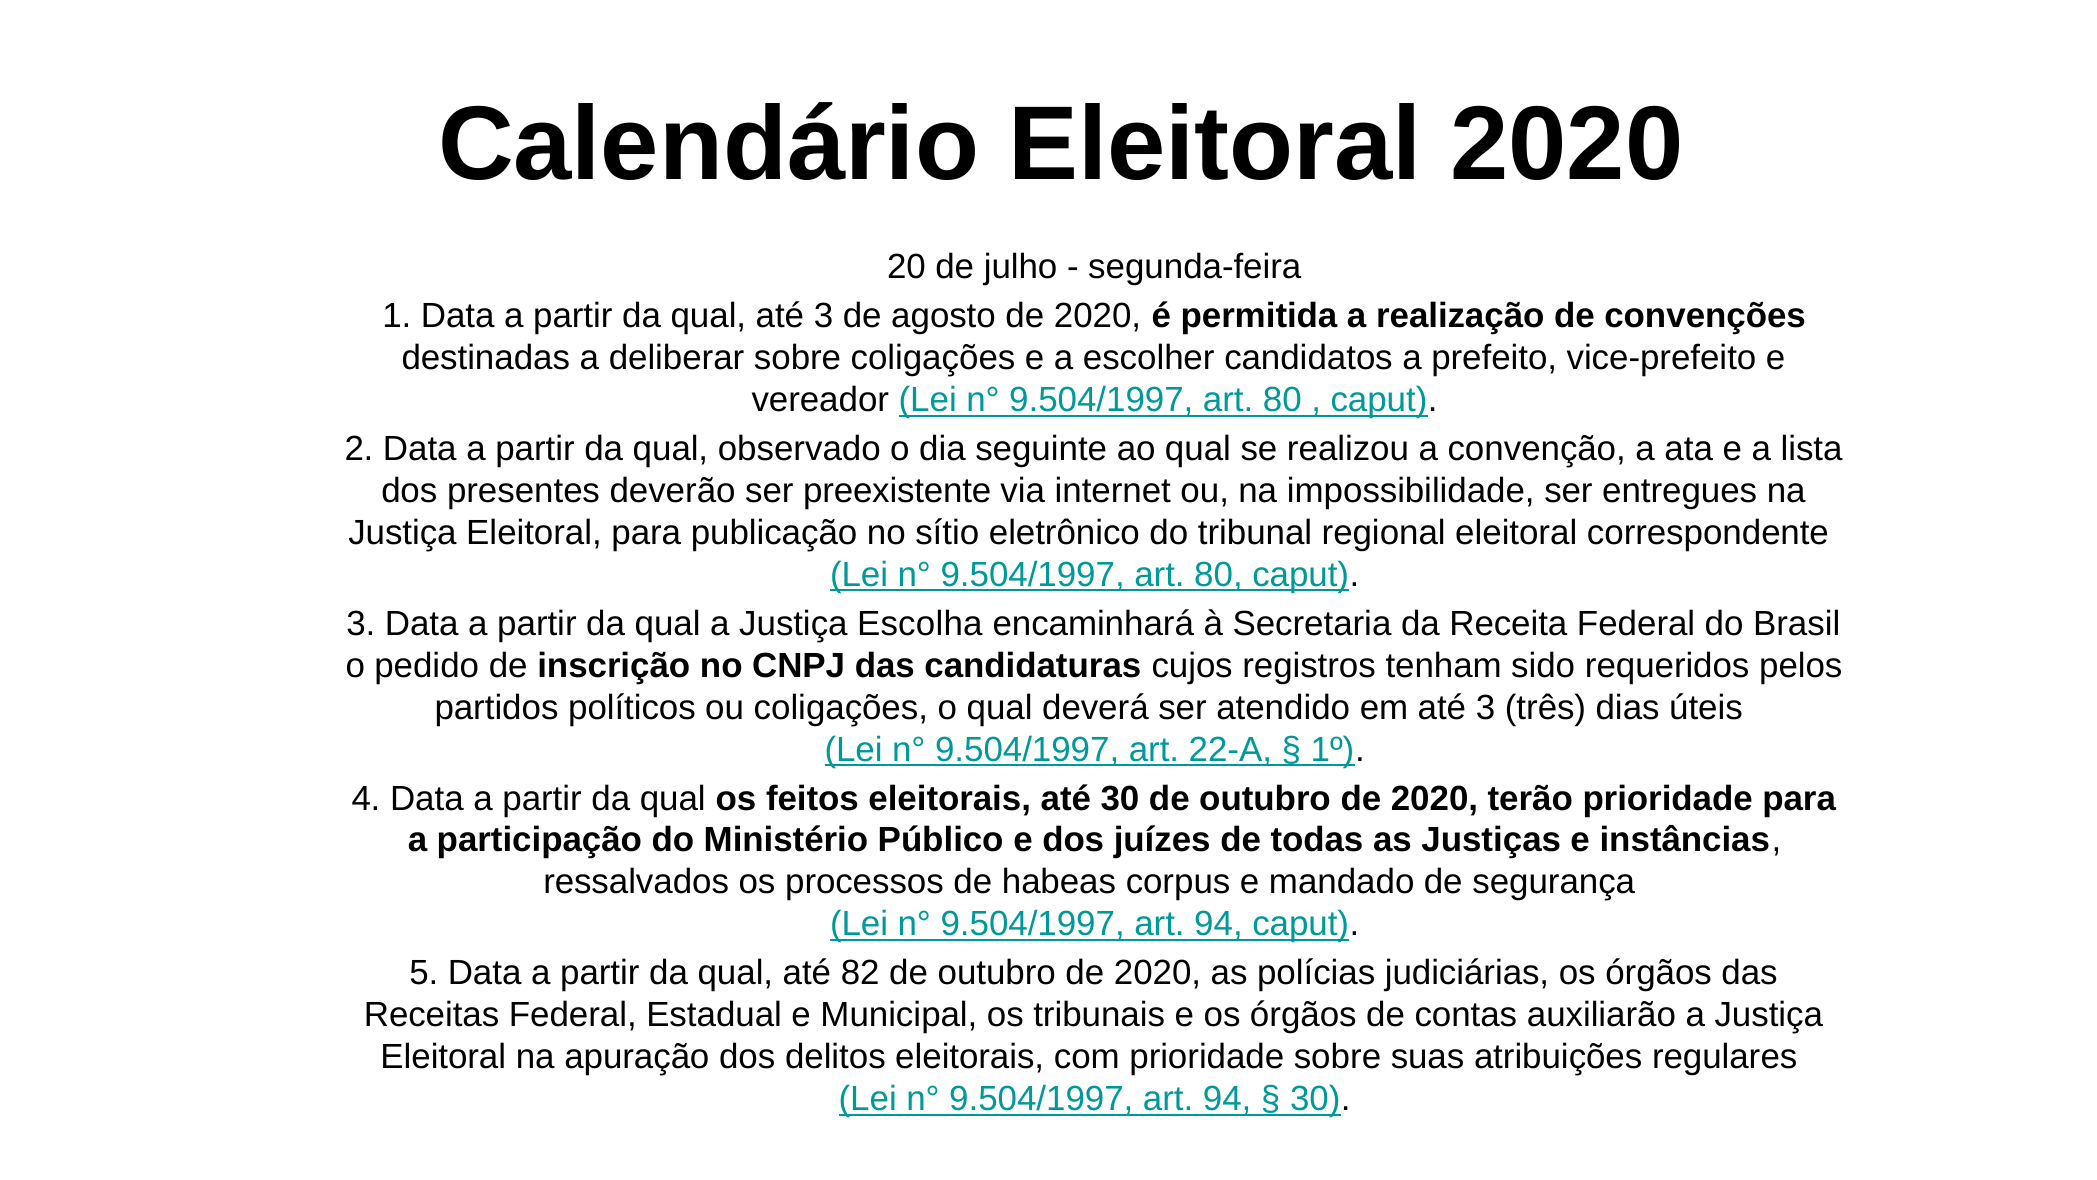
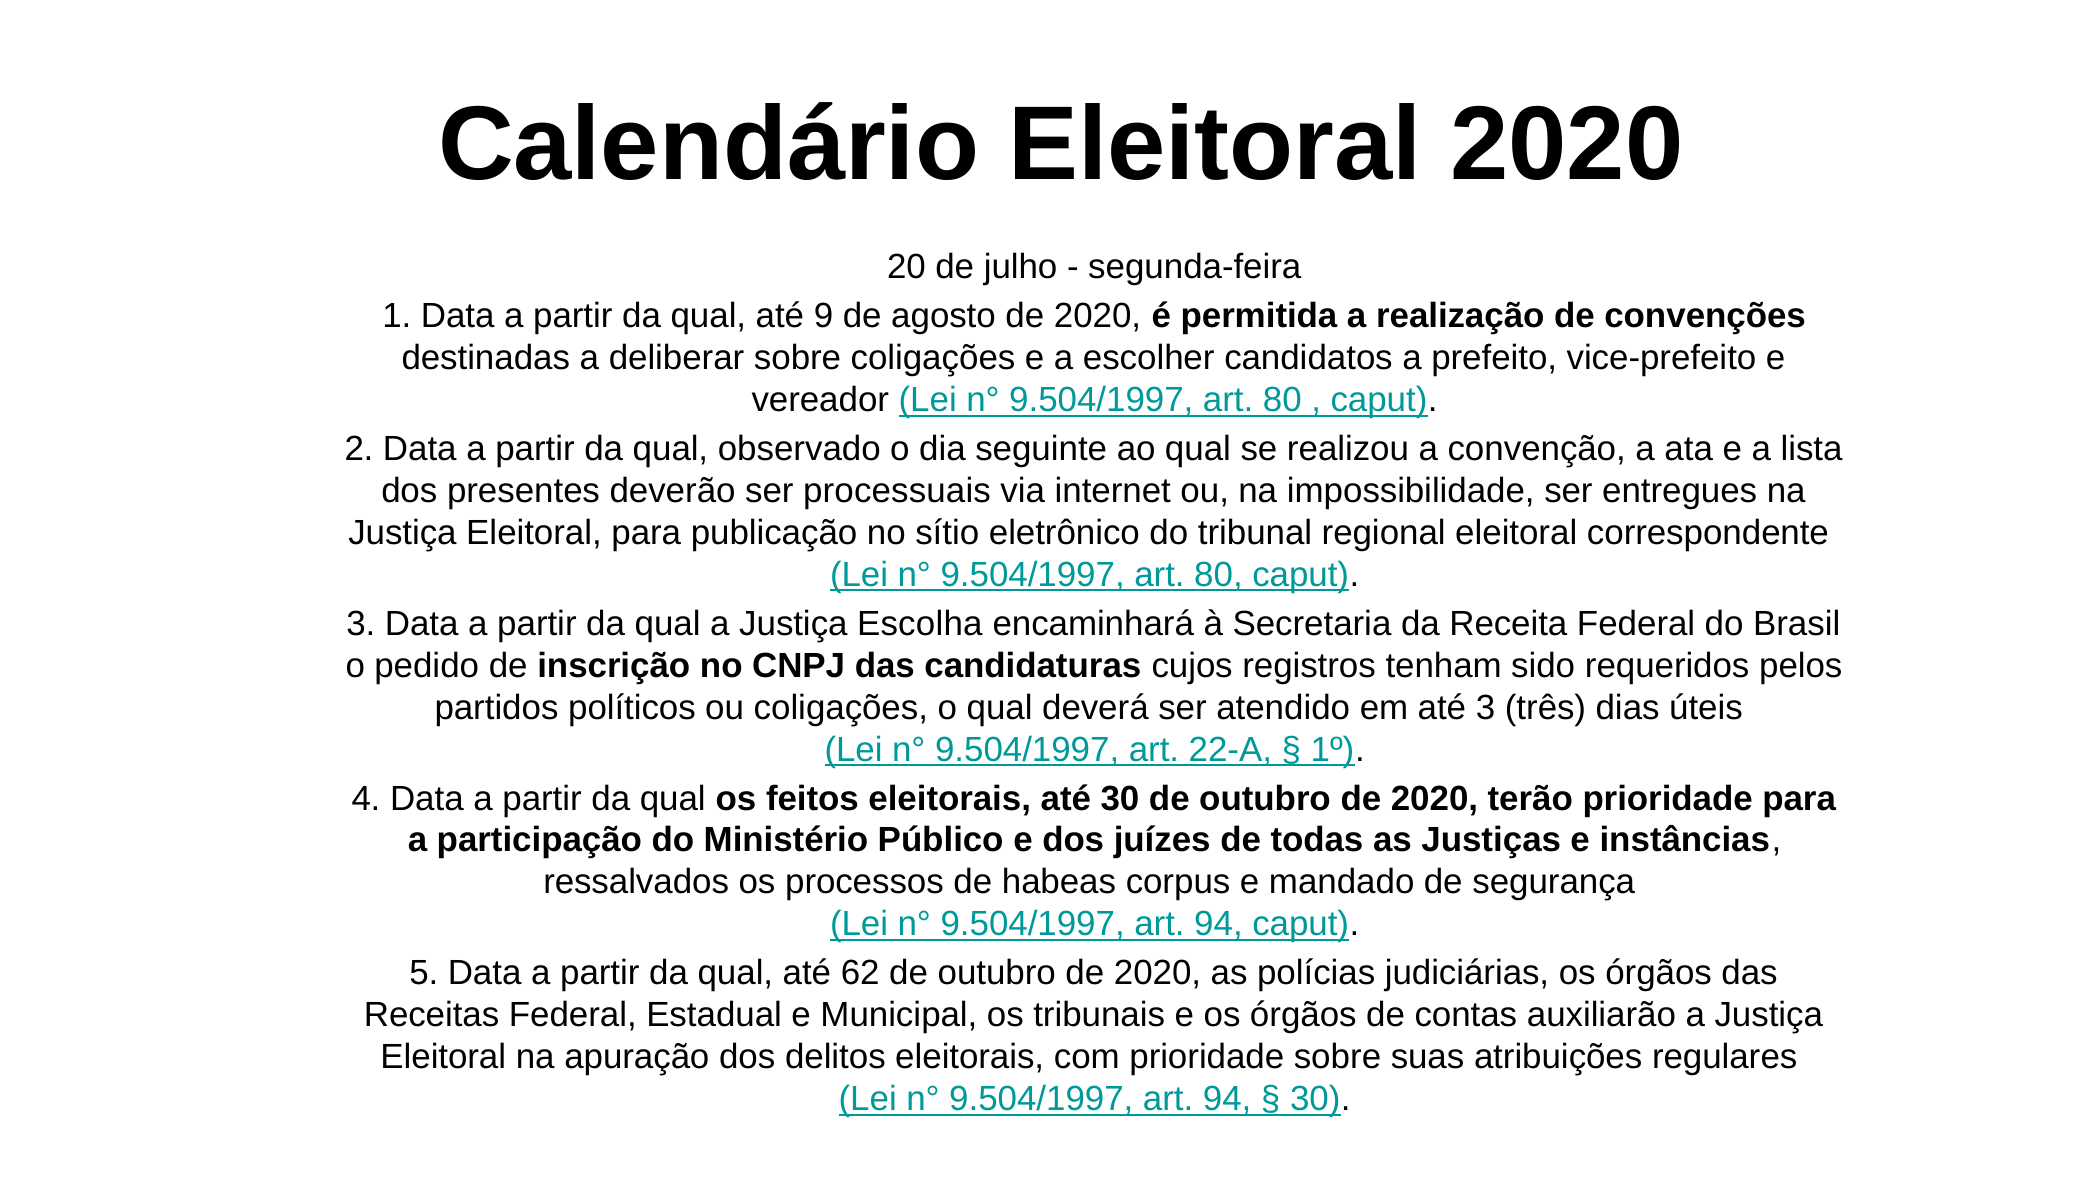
qual até 3: 3 -> 9 (823, 316)
preexistente: preexistente -> processuais (897, 491)
82: 82 -> 62 (860, 973)
